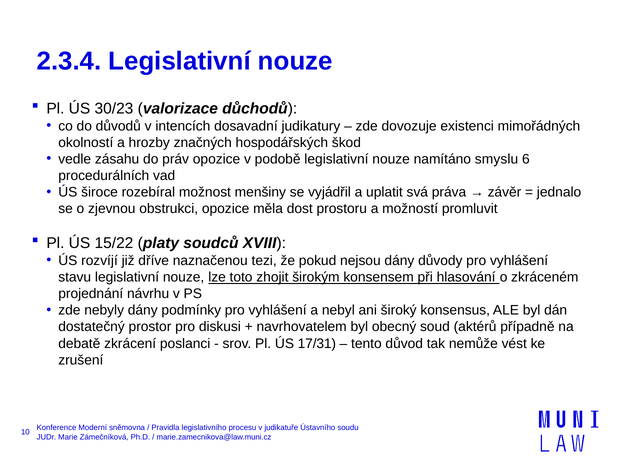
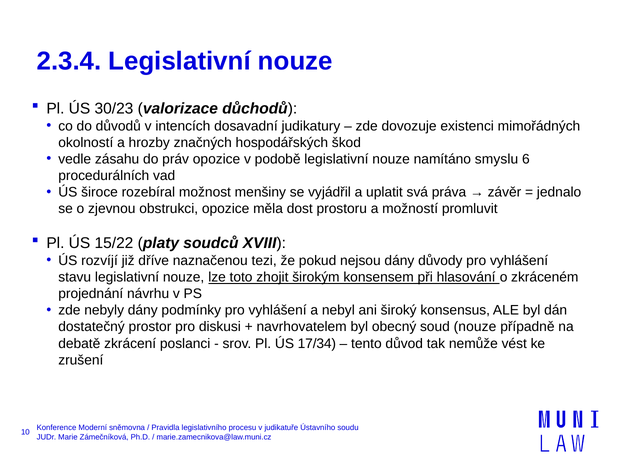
soud aktérů: aktérů -> nouze (475, 327)
17/31: 17/31 -> 17/34 (317, 343)
